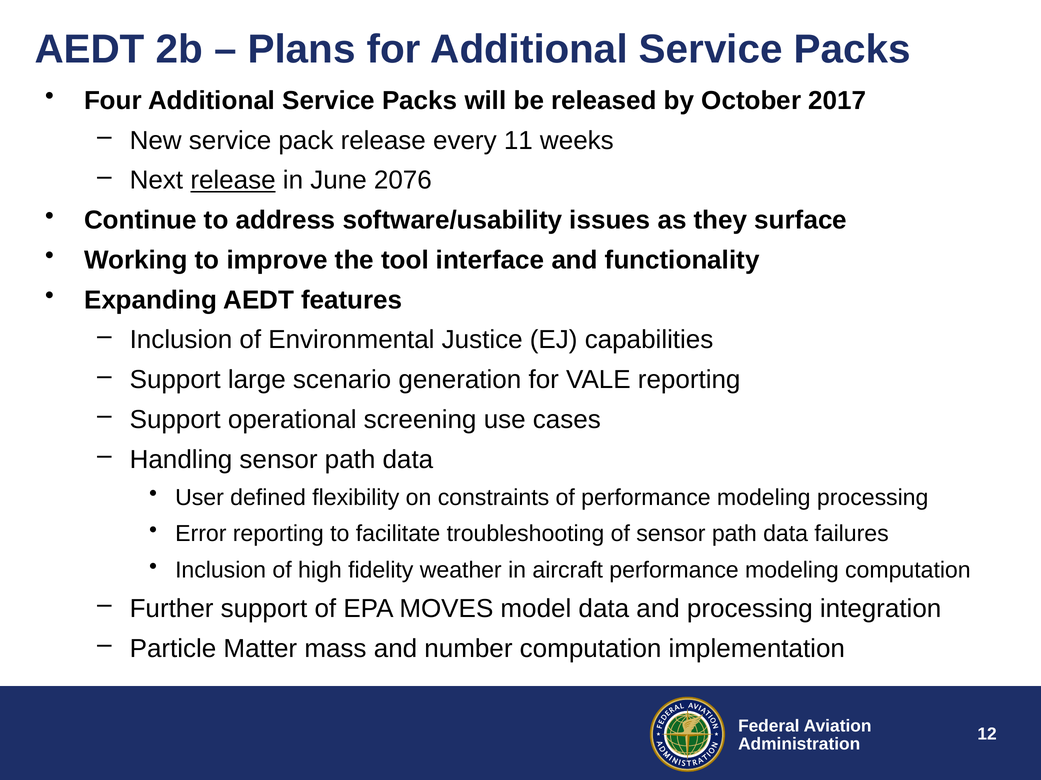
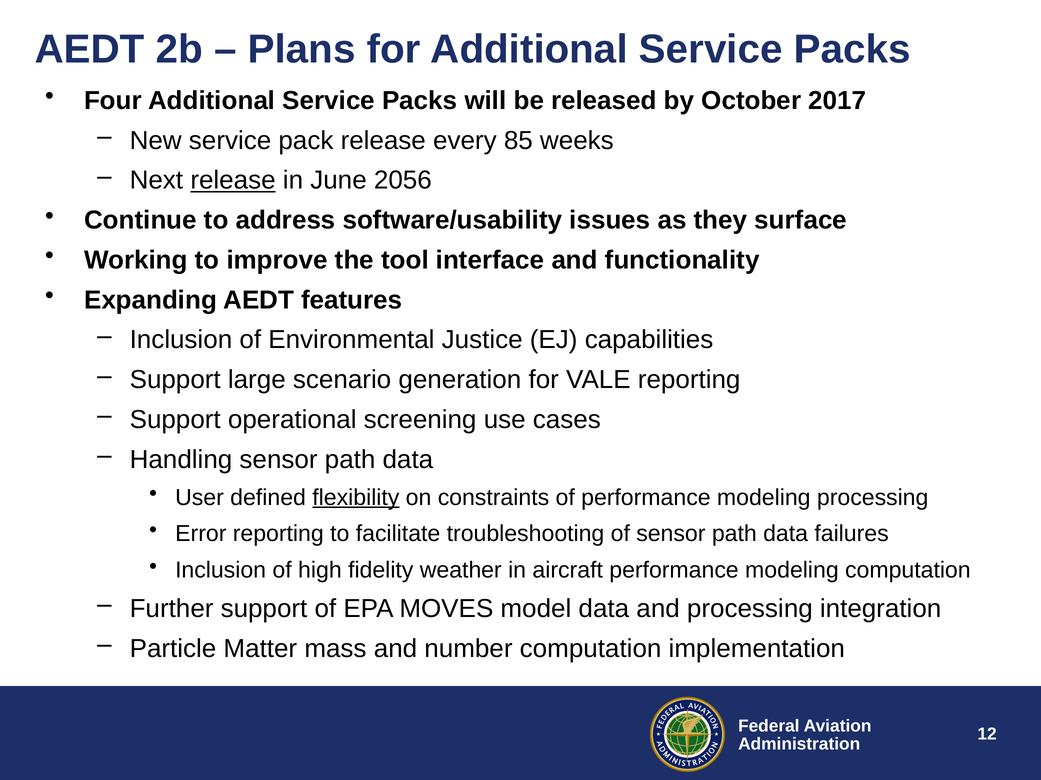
11: 11 -> 85 (518, 141)
2076: 2076 -> 2056 (403, 181)
flexibility underline: none -> present (356, 498)
